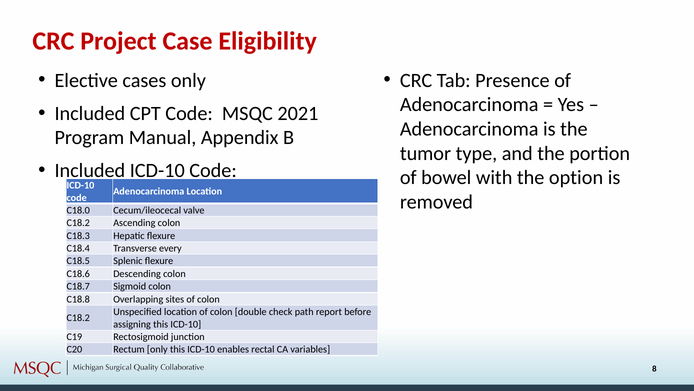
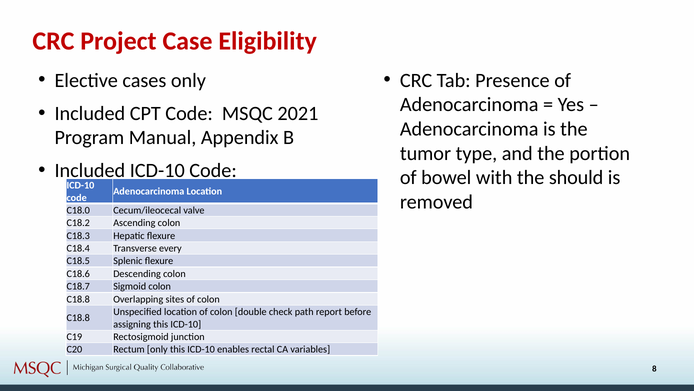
option: option -> should (576, 177)
C18.2: C18.2 -> C18.8 (78, 318)
